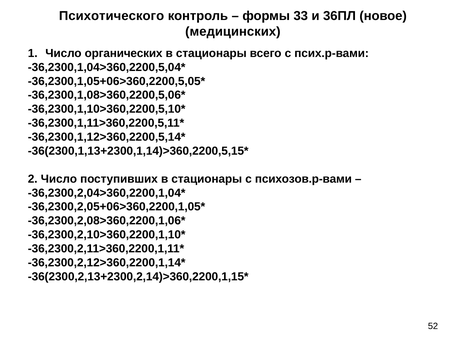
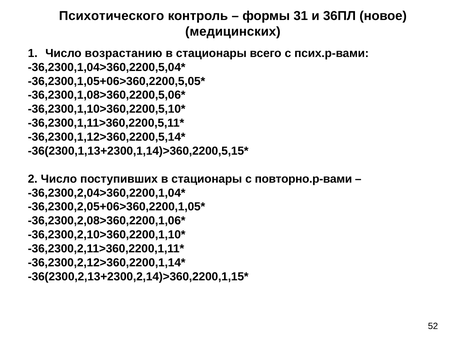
33: 33 -> 31 (301, 16)
органических: органических -> возрастанию (123, 53)
психозов.р-вами: психозов.р-вами -> повторно.р-вами (303, 179)
